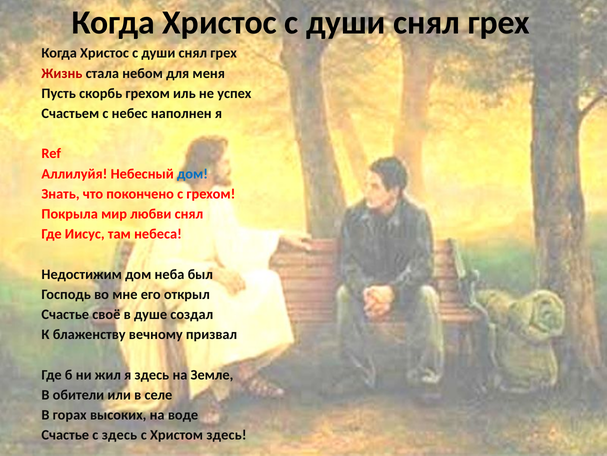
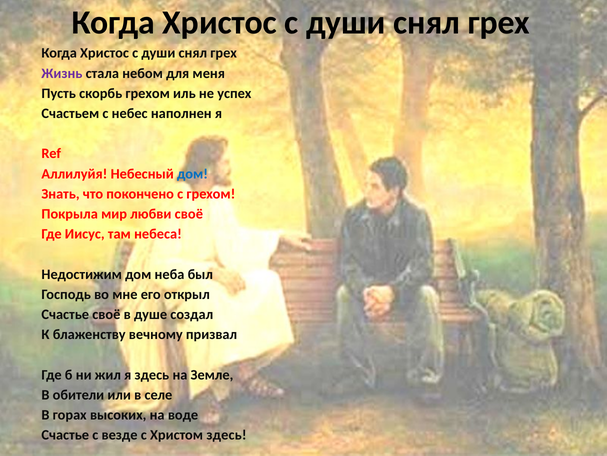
Жизнь colour: red -> purple (62, 73)
любви снял: снял -> своё (189, 214)
с здесь: здесь -> везде (120, 435)
